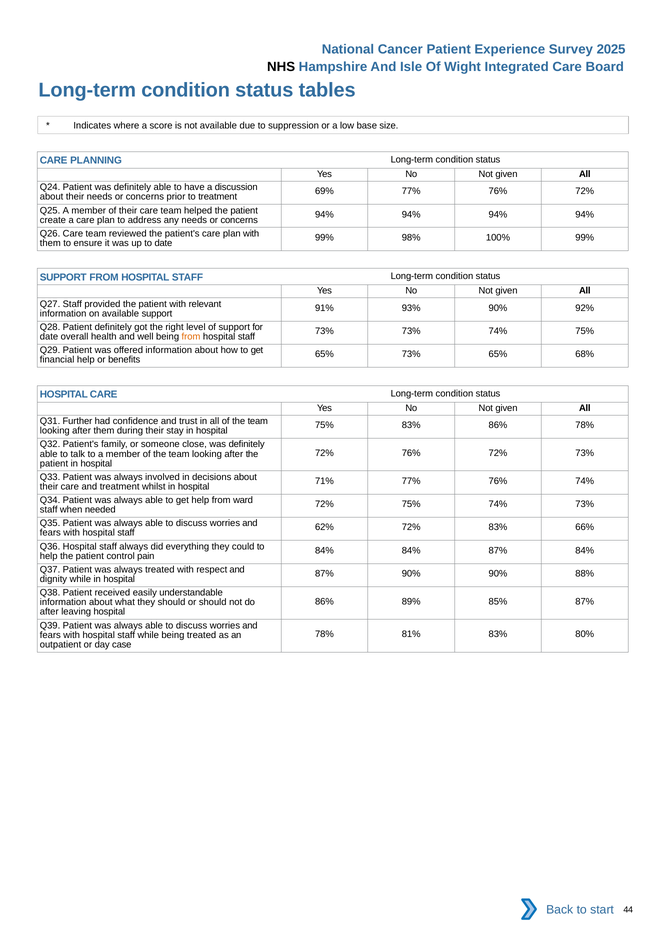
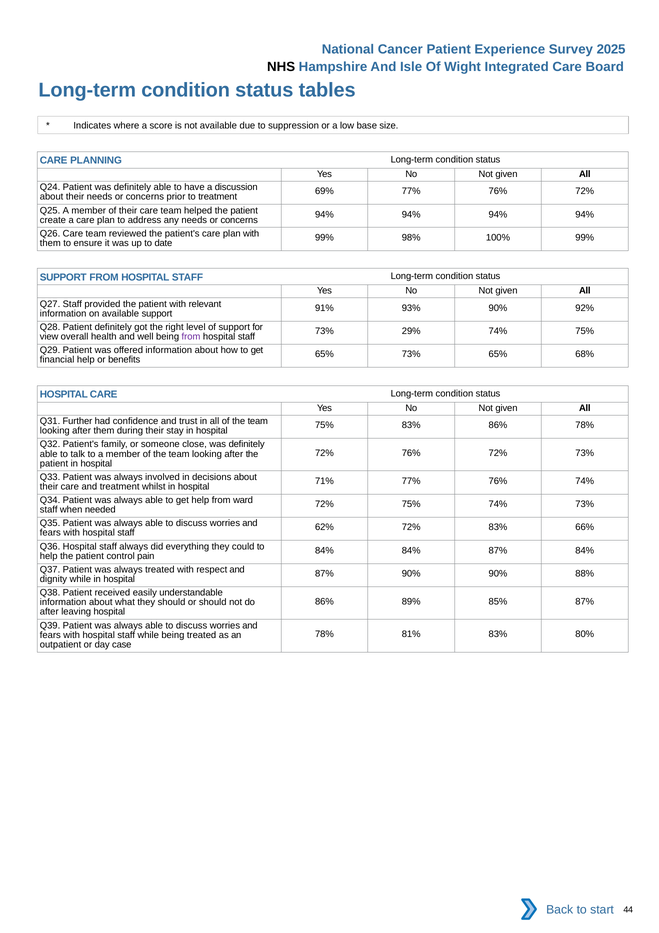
73% 73%: 73% -> 29% (411, 331)
date: date -> view (49, 336)
from colour: orange -> purple (191, 336)
